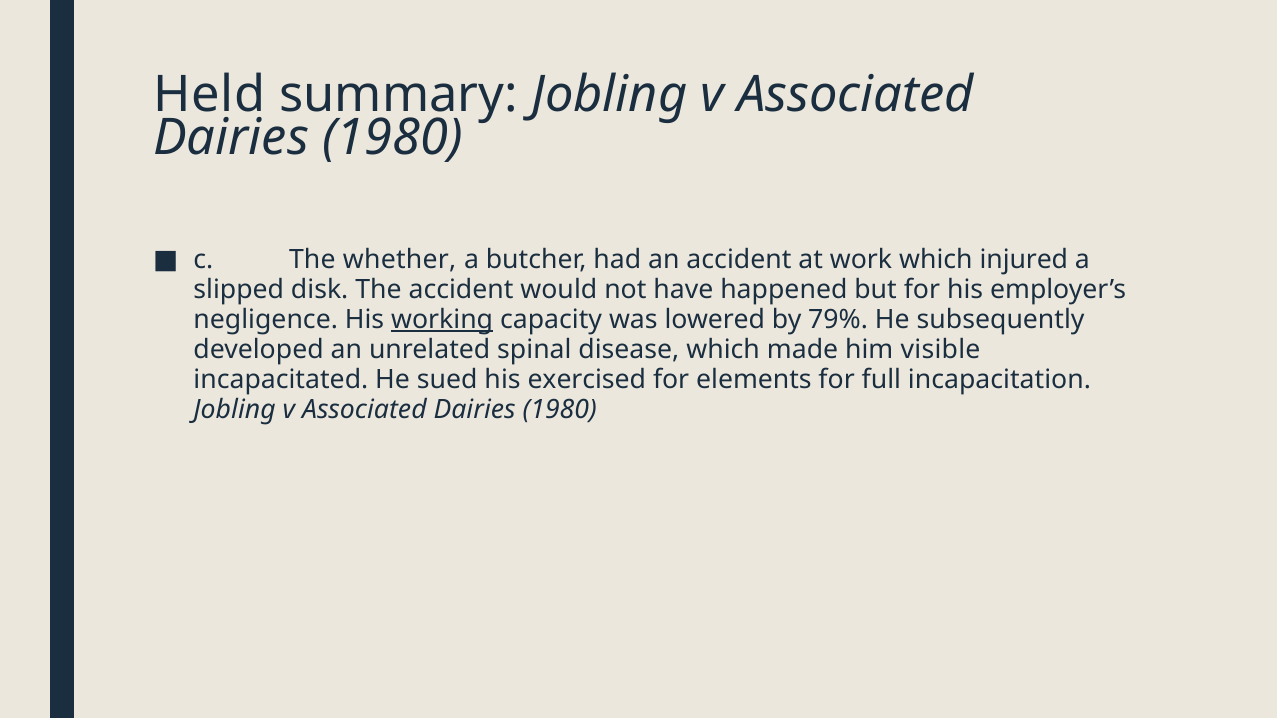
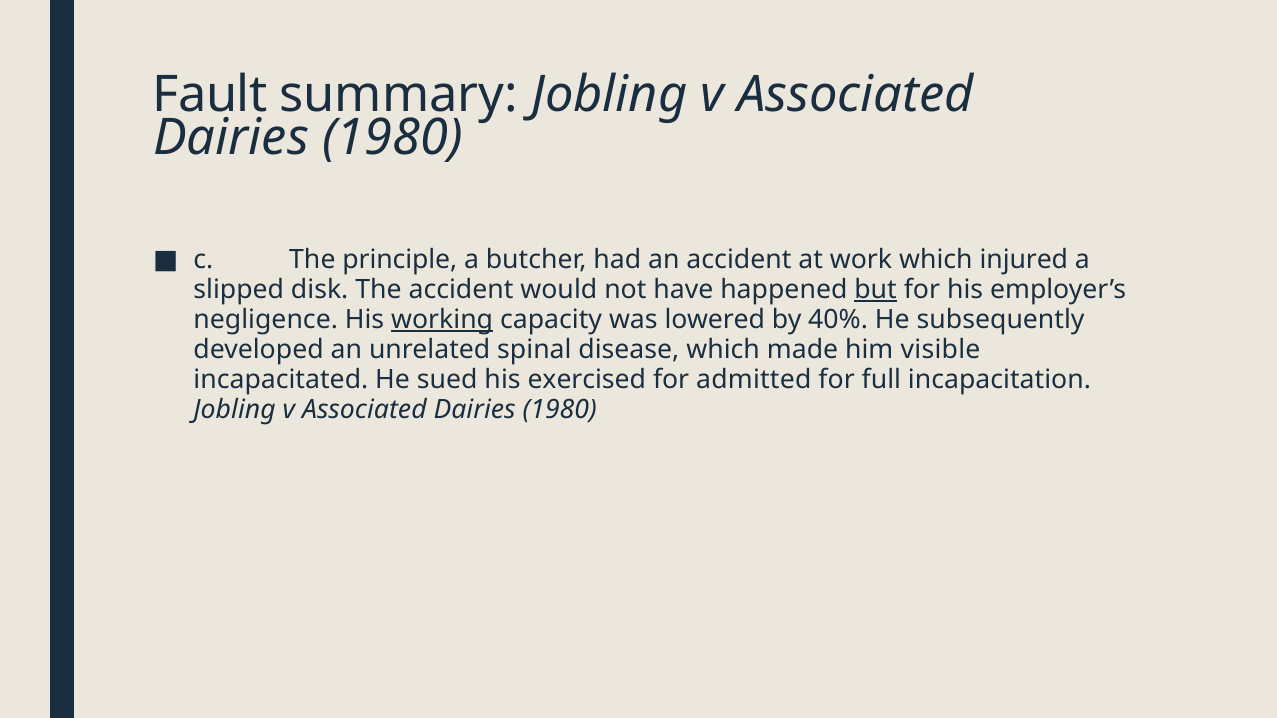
Held: Held -> Fault (210, 94)
whether: whether -> principle (400, 259)
but underline: none -> present (876, 289)
79%: 79% -> 40% (838, 319)
elements: elements -> admitted (754, 380)
